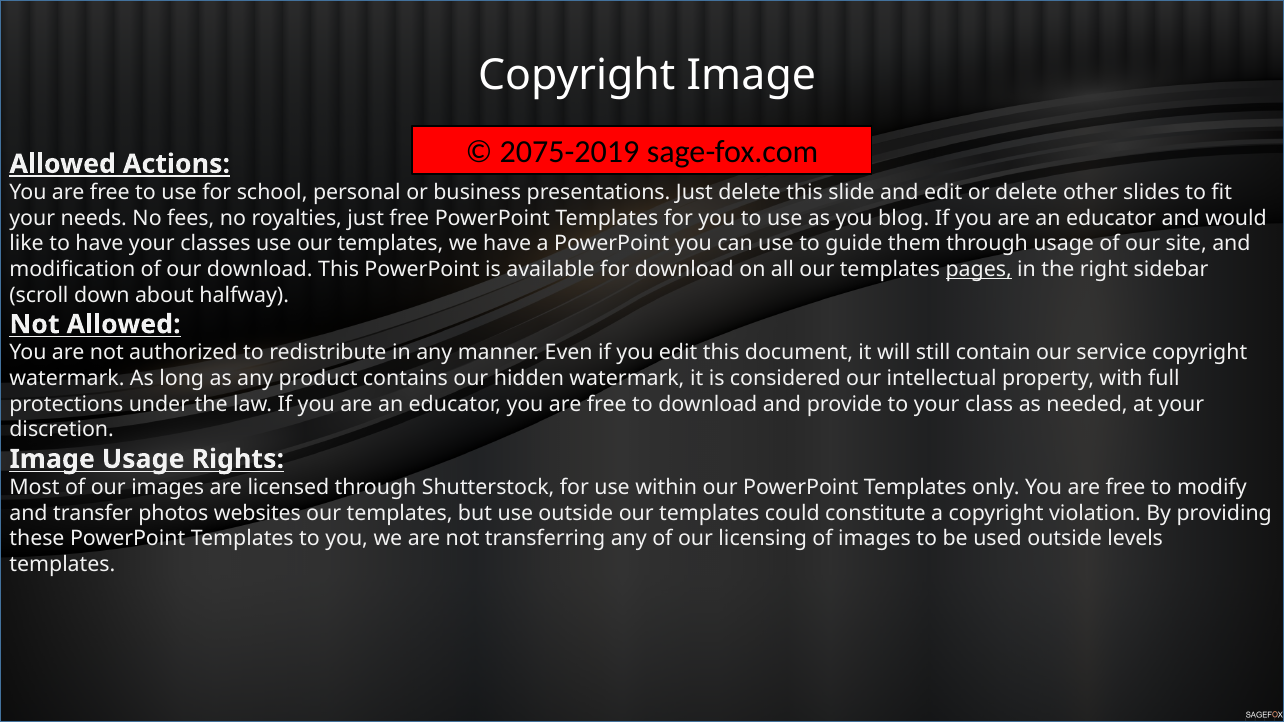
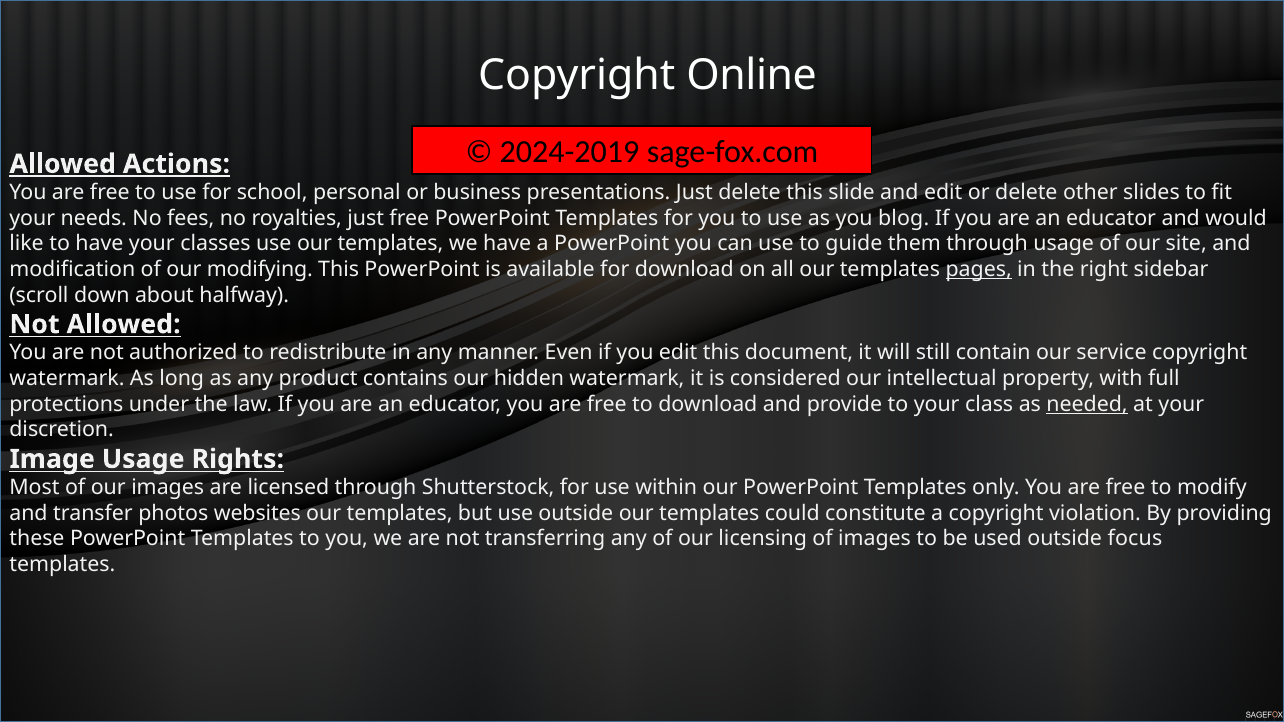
Copyright Image: Image -> Online (752, 76)
2075-2019: 2075-2019 -> 2024-2019 (570, 152)
our download: download -> modifying (260, 270)
needed underline: none -> present (1087, 404)
levels: levels -> focus (1135, 539)
